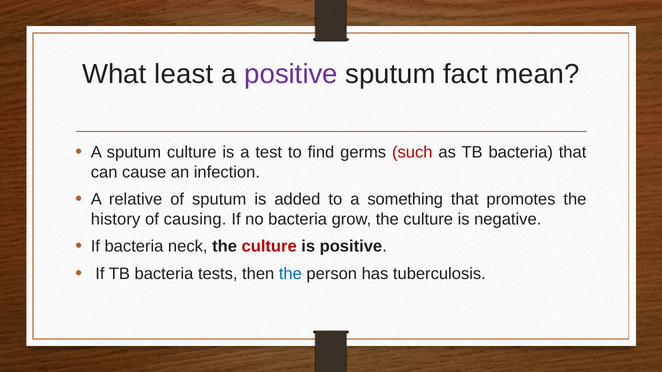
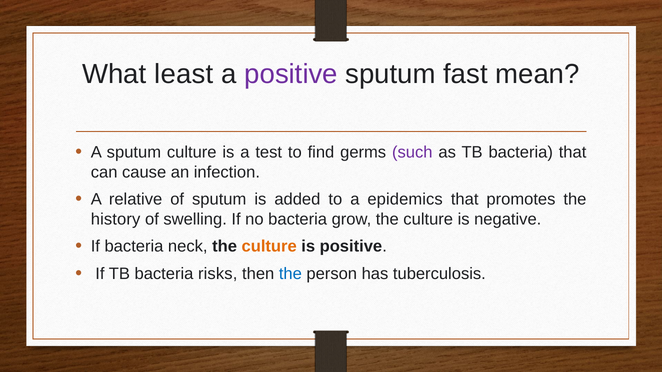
fact: fact -> fast (465, 74)
such colour: red -> purple (412, 152)
something: something -> epidemics (405, 200)
causing: causing -> swelling (195, 219)
culture colour: red -> orange (269, 247)
tests: tests -> risks (218, 274)
